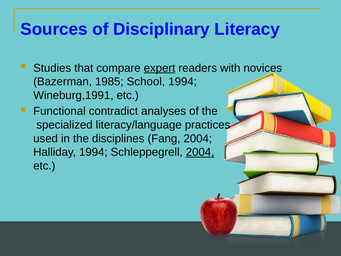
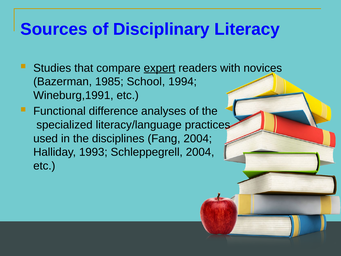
contradict: contradict -> difference (113, 111)
Halliday 1994: 1994 -> 1993 (93, 152)
2004 underline: present -> none (200, 152)
